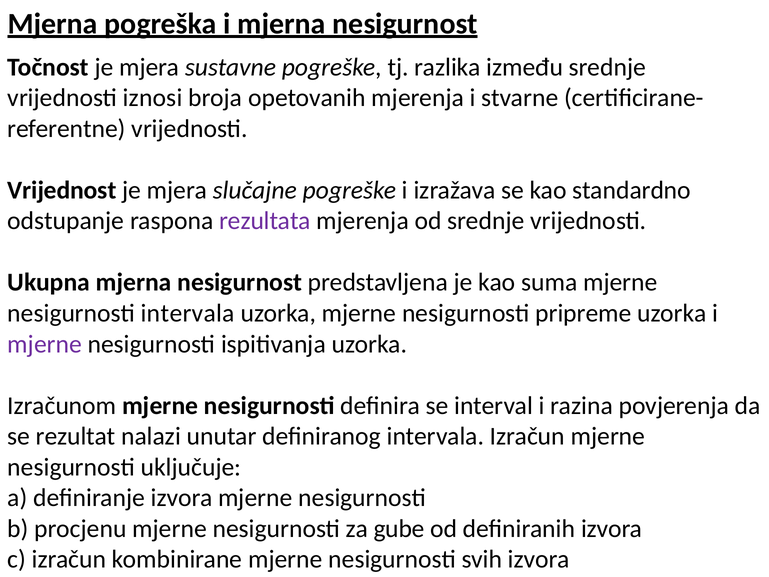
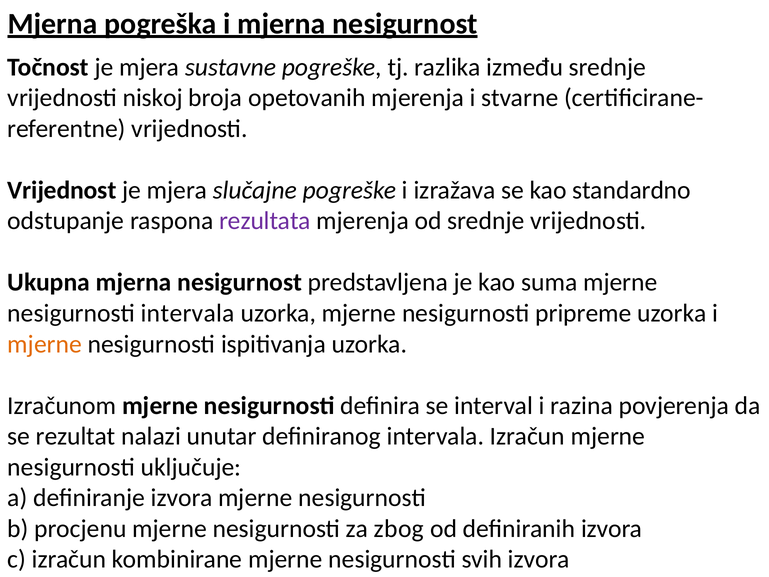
iznosi: iznosi -> niskoj (153, 98)
mjerne colour: purple -> orange (45, 344)
gube: gube -> zbog (399, 528)
